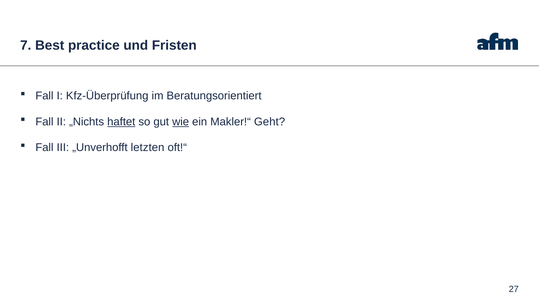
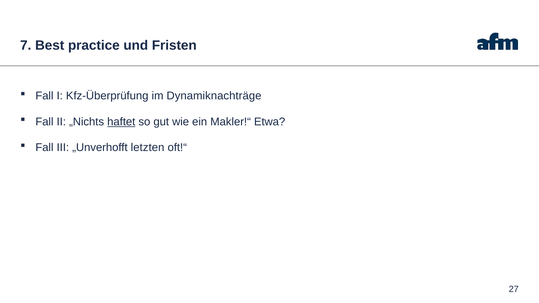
Beratungsorientiert: Beratungsorientiert -> Dynamiknachträge (214, 96)
wie underline: present -> none (181, 122)
Geht: Geht -> Etwa (270, 122)
